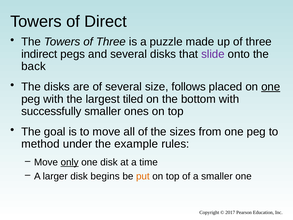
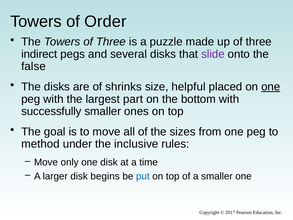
Direct: Direct -> Order (105, 21)
back: back -> false (34, 66)
of several: several -> shrinks (124, 87)
follows: follows -> helpful (189, 87)
tiled: tiled -> part (133, 99)
example: example -> inclusive (136, 144)
only underline: present -> none (70, 162)
put colour: orange -> blue (143, 176)
